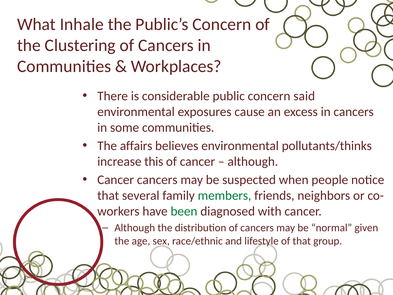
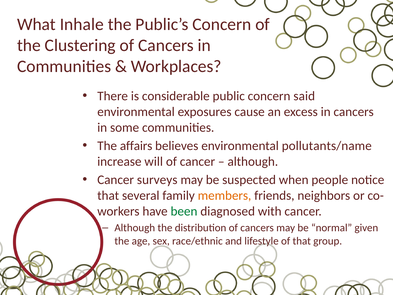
pollutants/thinks: pollutants/thinks -> pollutants/name (327, 146)
this: this -> will (154, 161)
Cancer cancers: cancers -> surveys (157, 180)
members colour: green -> orange (225, 195)
